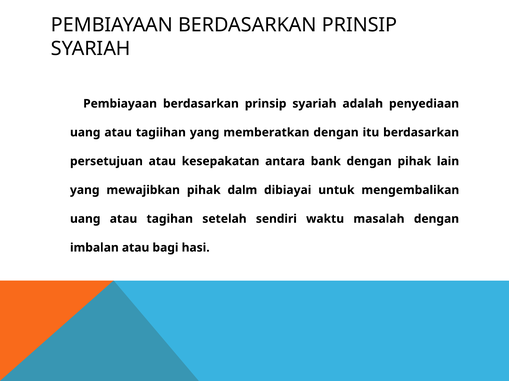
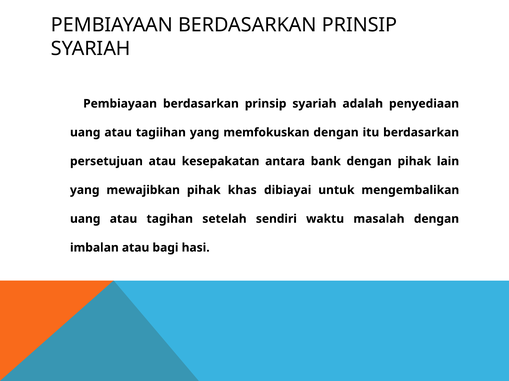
memberatkan: memberatkan -> memfokuskan (266, 133)
dalm: dalm -> khas (242, 190)
